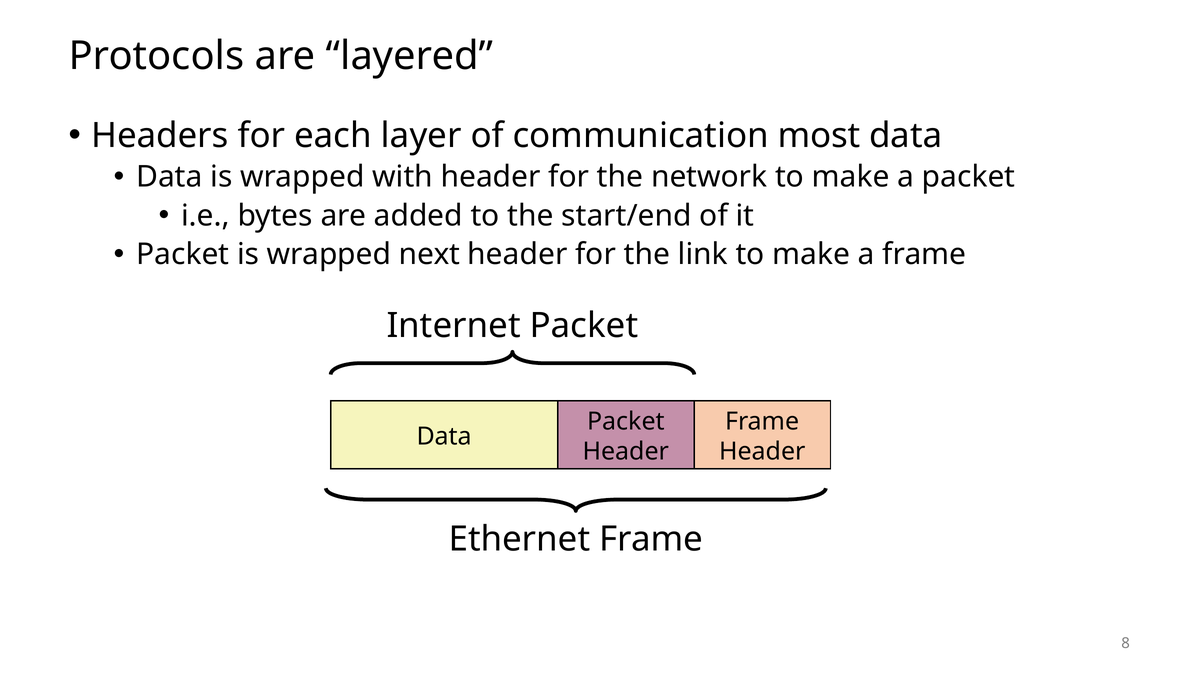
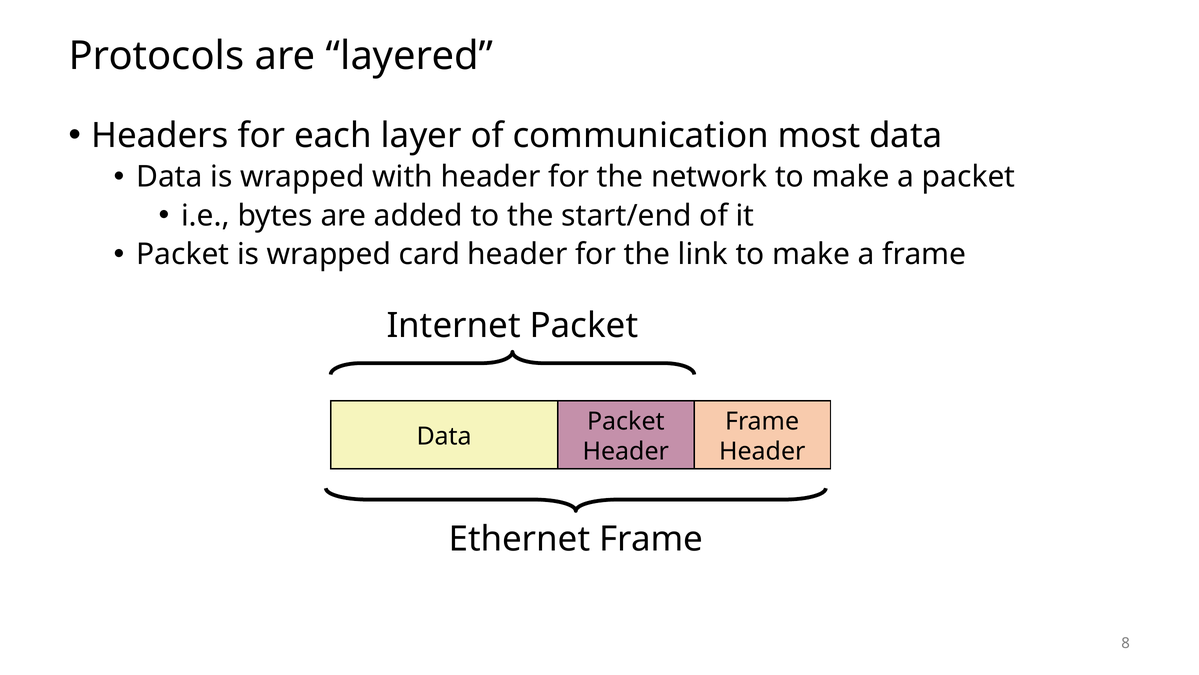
next: next -> card (430, 254)
